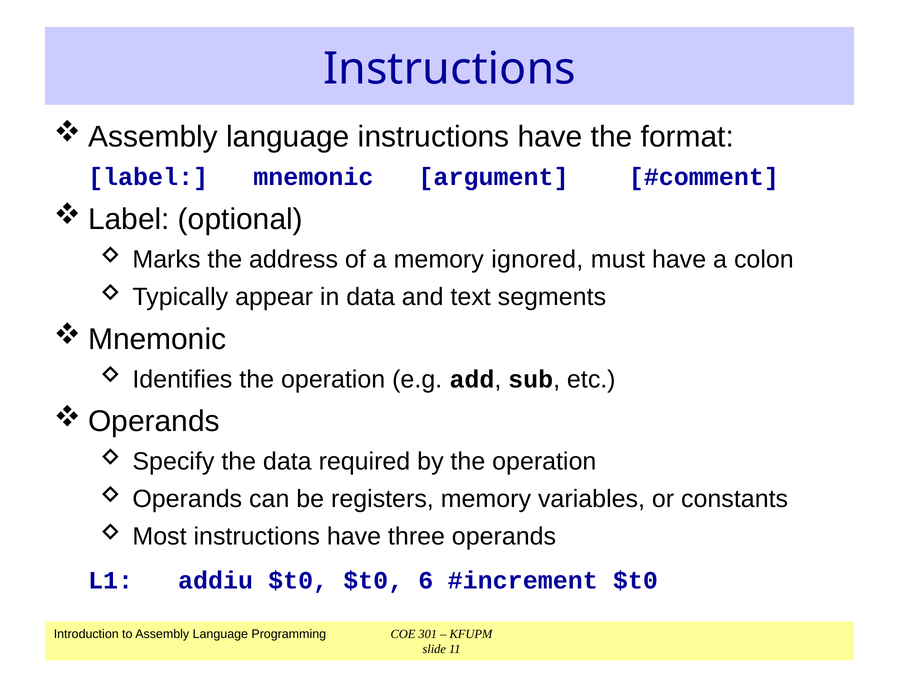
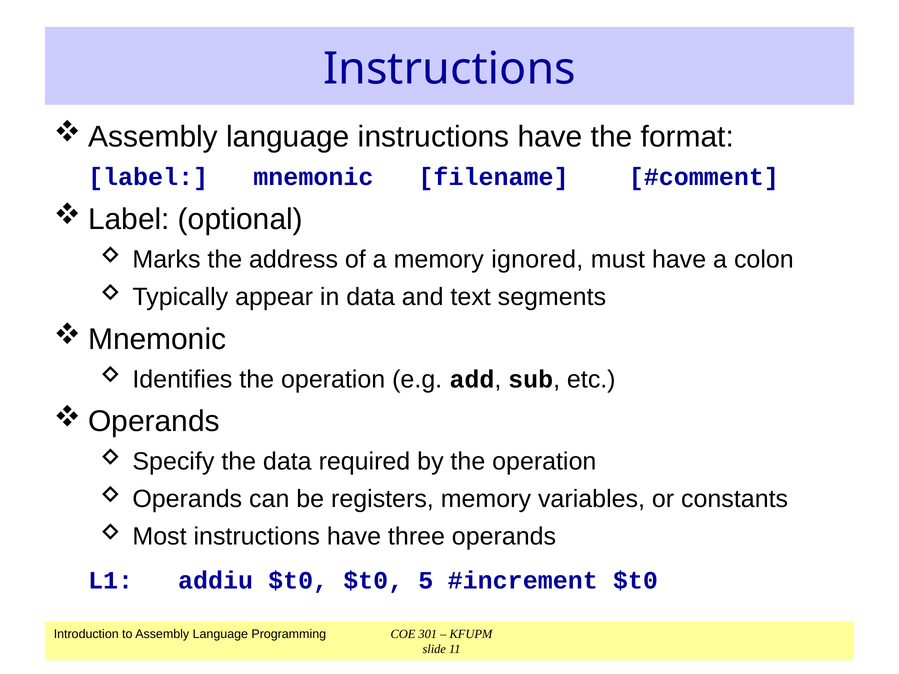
argument: argument -> filename (494, 177)
6: 6 -> 5 (426, 581)
